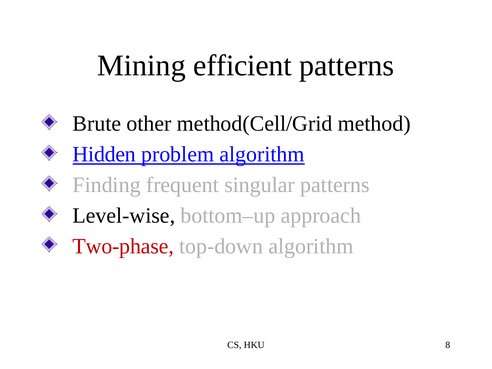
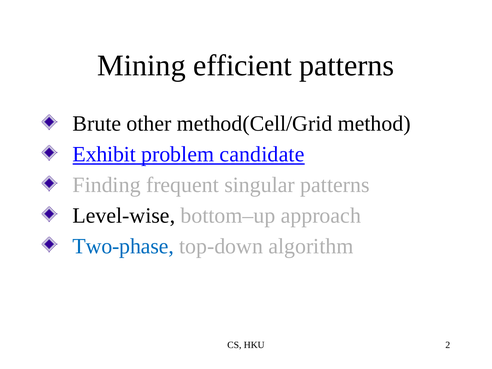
Hidden: Hidden -> Exhibit (104, 154)
problem algorithm: algorithm -> candidate (262, 154)
Two-phase colour: red -> blue (123, 246)
8: 8 -> 2 (448, 345)
